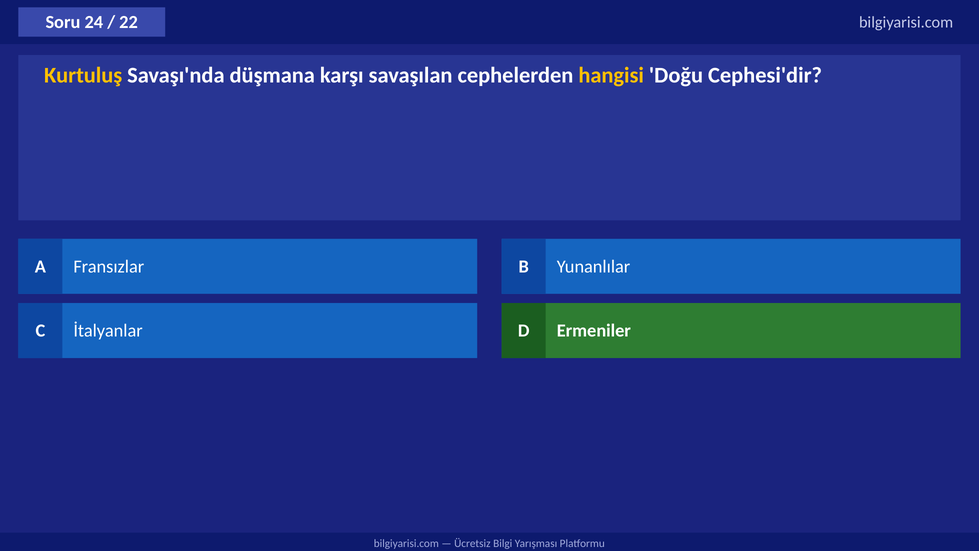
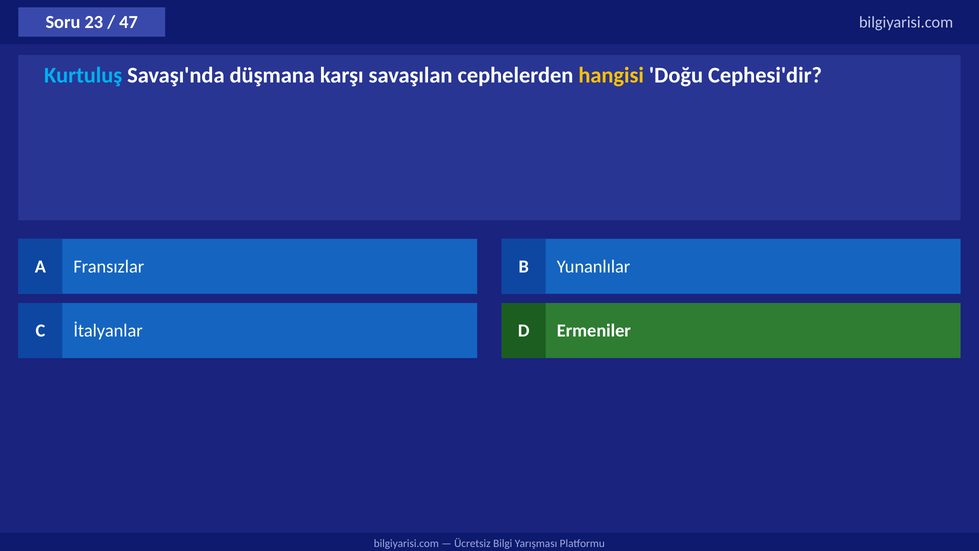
24: 24 -> 23 (94, 22)
22: 22 -> 47 (129, 22)
Kurtuluş colour: yellow -> light blue (83, 75)
